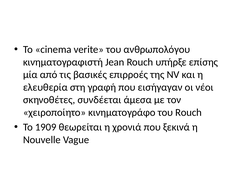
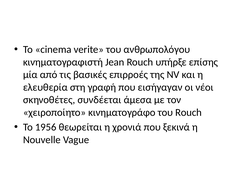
1909: 1909 -> 1956 (46, 127)
